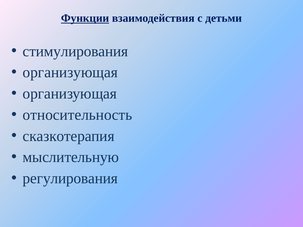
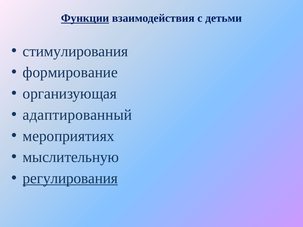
организующая: организующая -> формирование (70, 73)
относительность: относительность -> адаптированный (77, 115)
сказкотерапия: сказкотерапия -> мероприятиях (69, 136)
регулирования underline: none -> present (70, 179)
